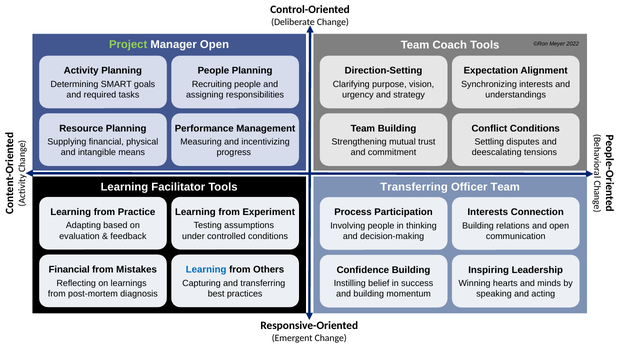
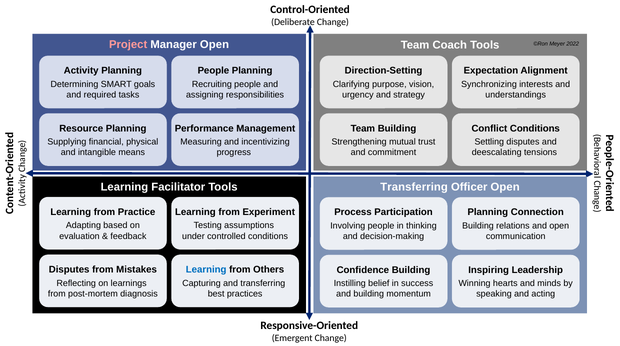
Project colour: light green -> pink (128, 44)
Officer Team: Team -> Open (505, 187)
Interests: Interests -> Planning (488, 213)
Financial: Financial -> Disputes (69, 270)
